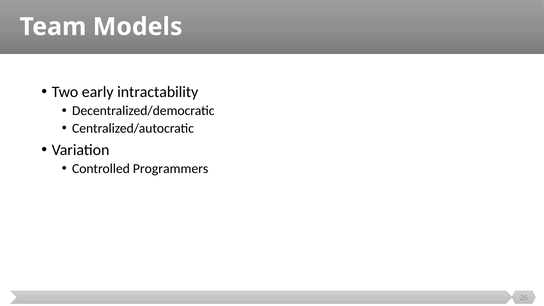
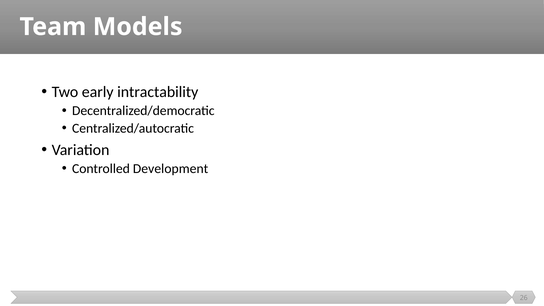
Programmers: Programmers -> Development (171, 169)
